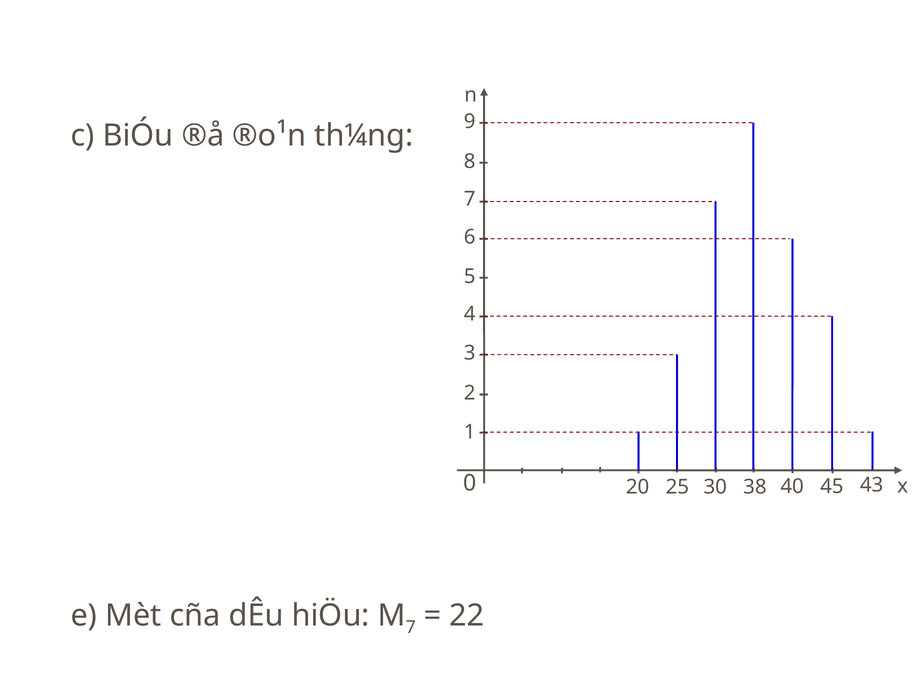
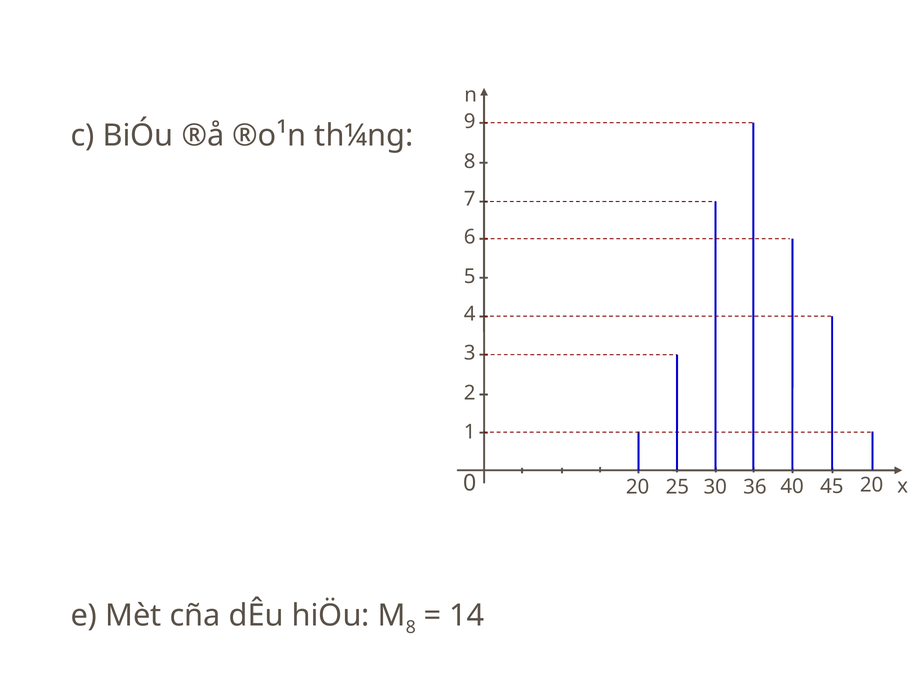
38: 38 -> 36 (755, 487)
45 43: 43 -> 20 (872, 485)
7: 7 -> 8 (411, 628)
22: 22 -> 14 (467, 616)
